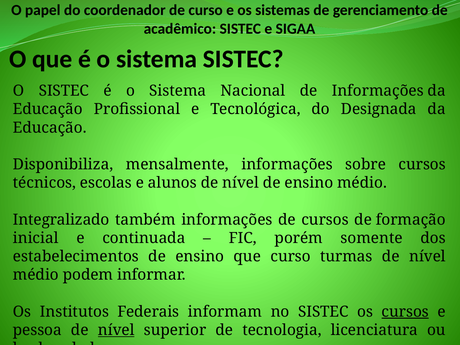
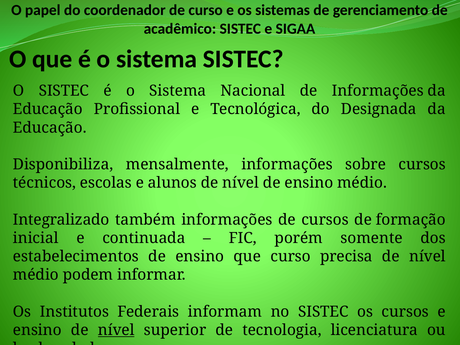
turmas: turmas -> precisa (346, 256)
cursos underline: present -> none (405, 312)
pessoa: pessoa -> ensino (37, 330)
